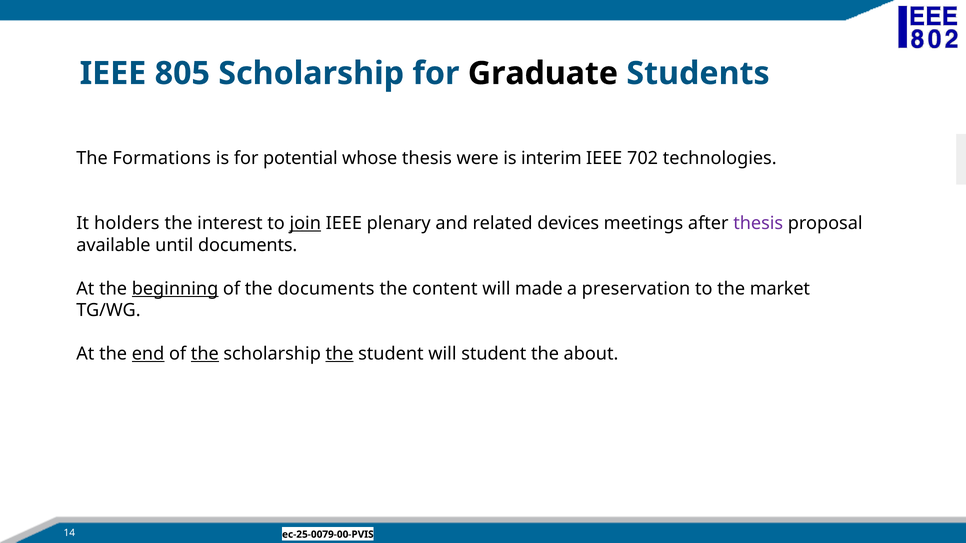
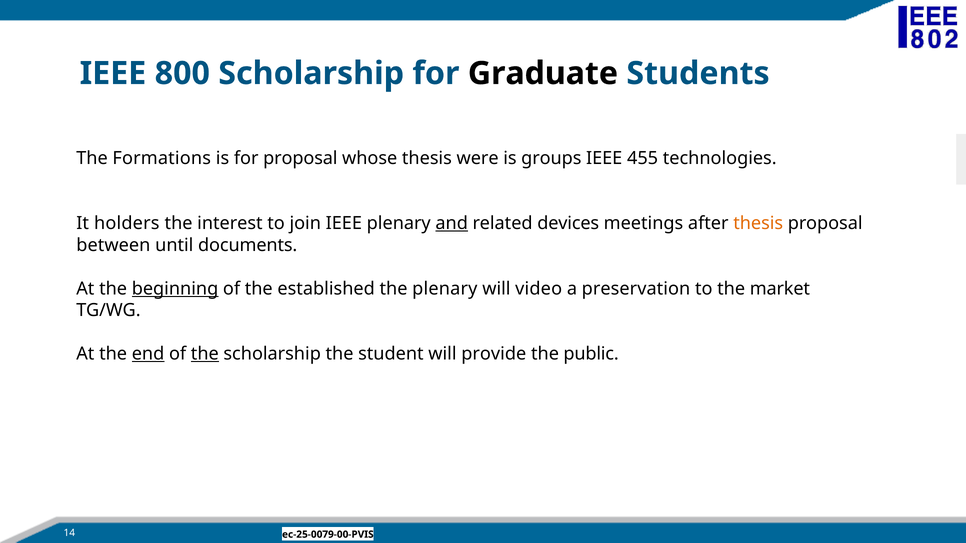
805: 805 -> 800 (182, 73)
for potential: potential -> proposal (300, 158)
interim: interim -> groups (551, 158)
702: 702 -> 455 (643, 158)
join underline: present -> none (305, 224)
and underline: none -> present (452, 224)
thesis colour: purple -> orange (758, 224)
available: available -> between (113, 245)
the documents: documents -> established (326, 289)
the content: content -> plenary (445, 289)
made: made -> video (539, 289)
the underline: present -> none (340, 354)
will student: student -> provide (494, 354)
about: about -> public (591, 354)
